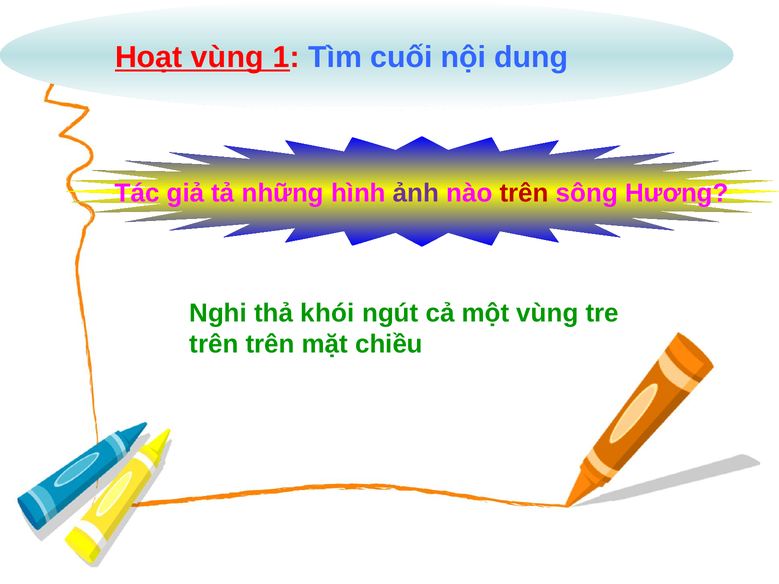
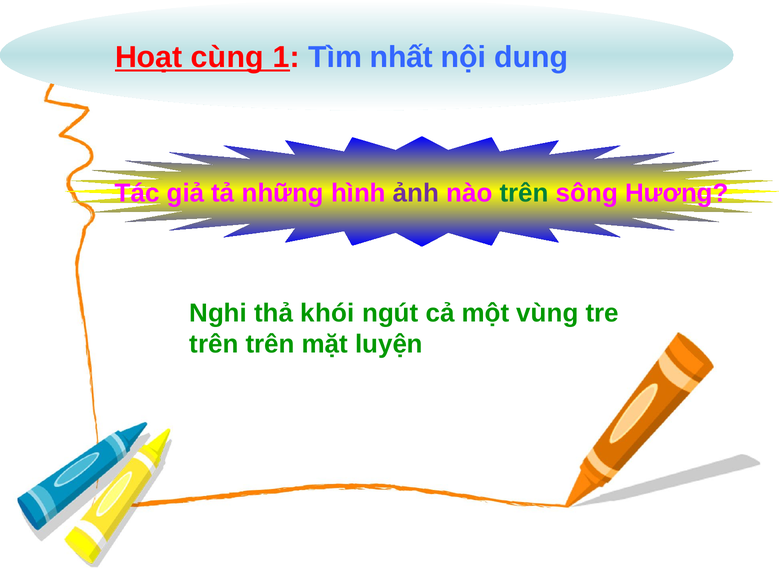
Hoạt vùng: vùng -> cùng (227, 57)
cuối: cuối -> nhất (401, 57)
trên colour: red -> green (524, 193)
chiều: chiều -> luyện (389, 344)
